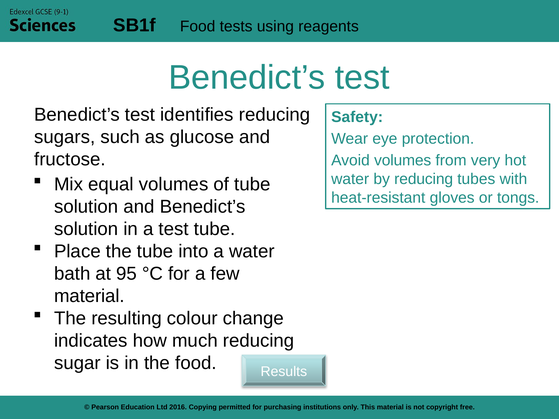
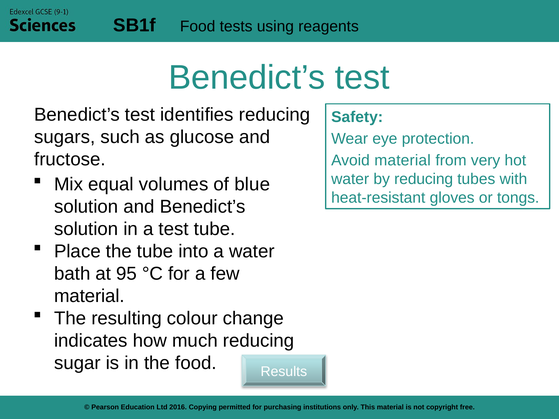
Avoid volumes: volumes -> material (403, 161)
of tube: tube -> blue (252, 184)
